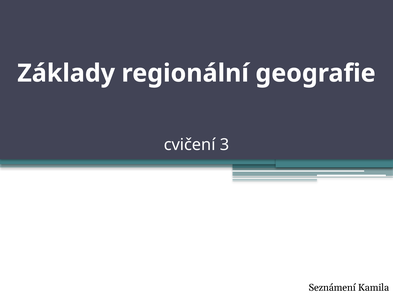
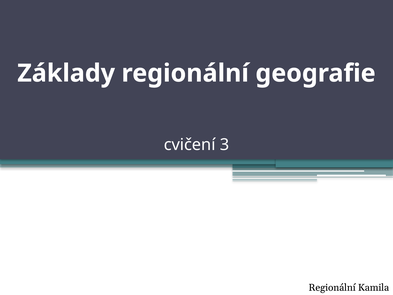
Seznámení: Seznámení -> Regionální (332, 287)
